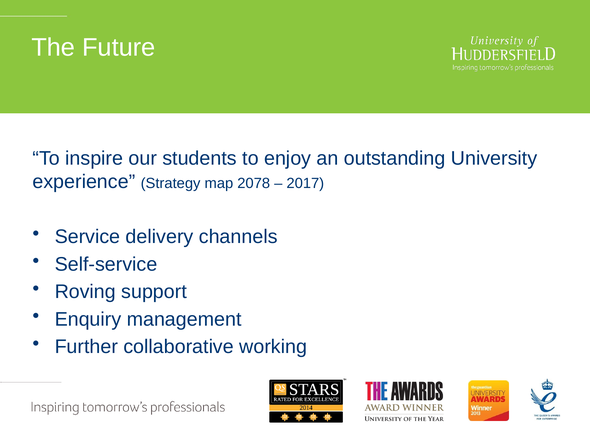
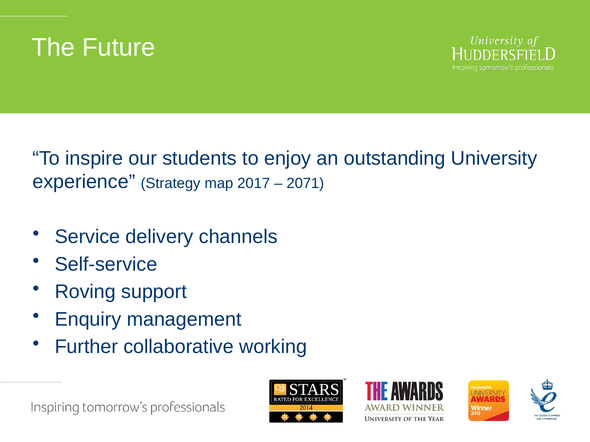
2078: 2078 -> 2017 (254, 184)
2017: 2017 -> 2071 (305, 184)
